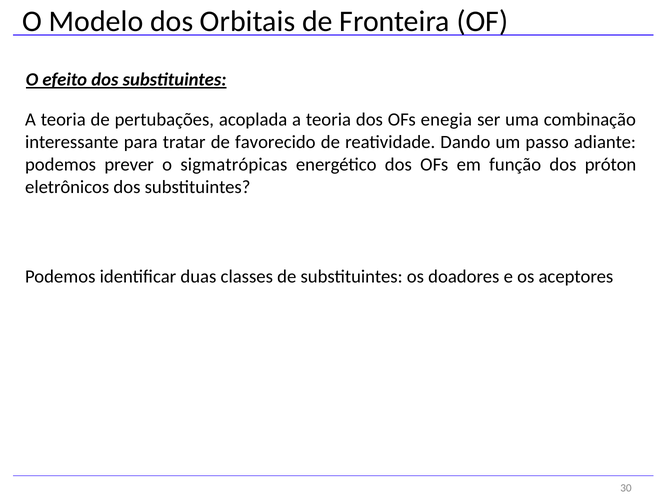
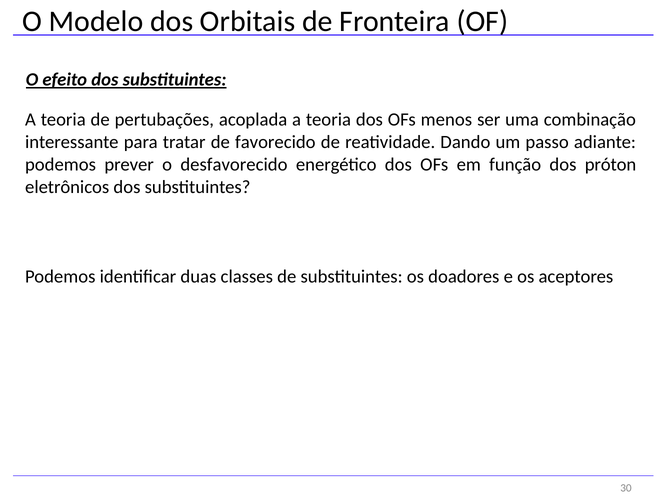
enegia: enegia -> menos (446, 120)
sigmatrópicas: sigmatrópicas -> desfavorecido (234, 164)
